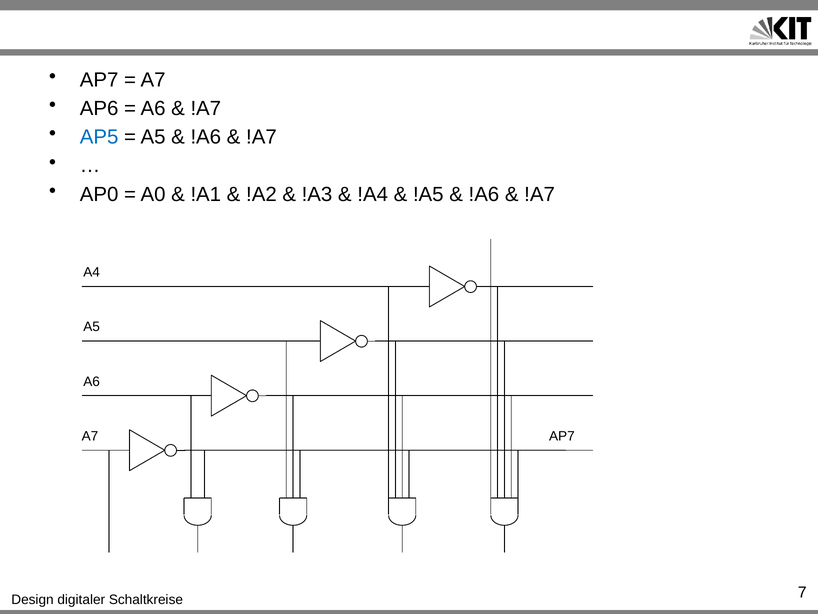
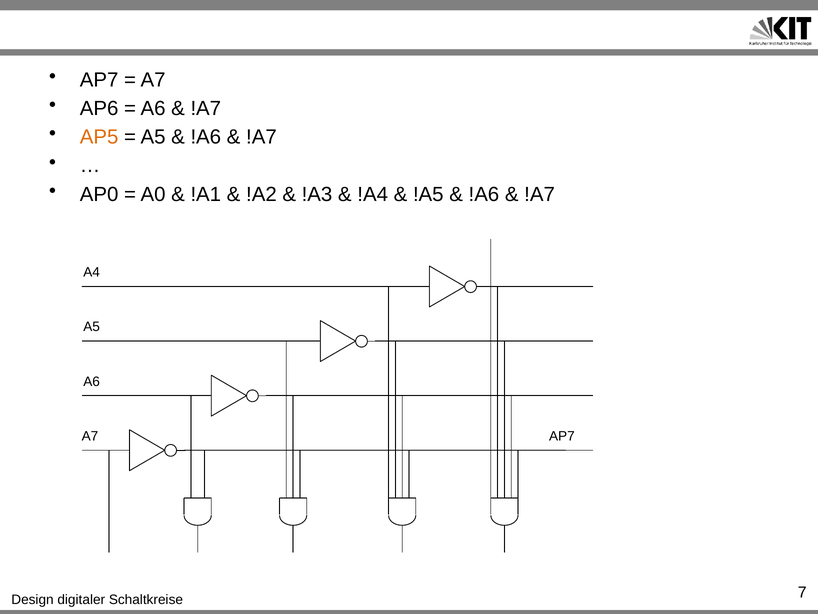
AP5 colour: blue -> orange (99, 137)
